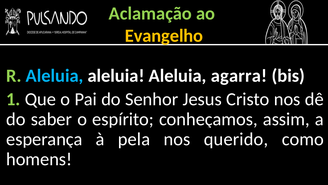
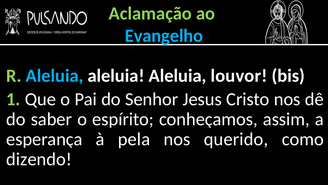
Evangelho colour: yellow -> light blue (164, 36)
agarra: agarra -> louvor (239, 76)
homens: homens -> dizendo (39, 159)
